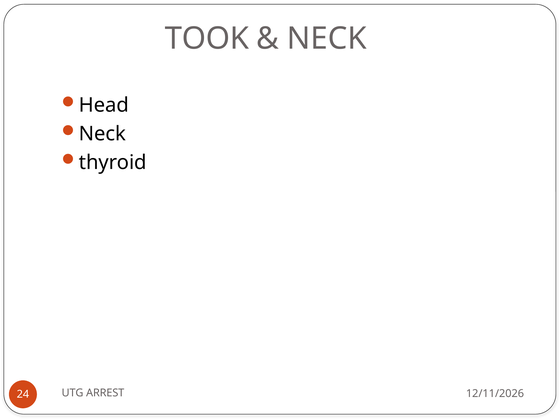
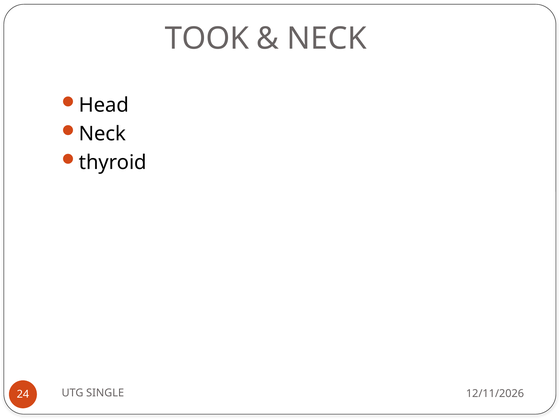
ARREST: ARREST -> SINGLE (105, 393)
